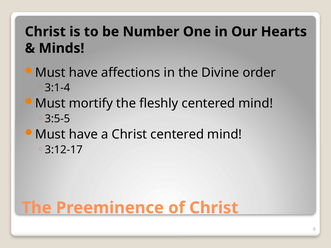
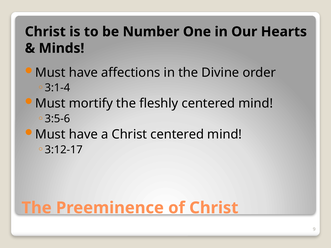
3:5-5: 3:5-5 -> 3:5-6 (57, 119)
